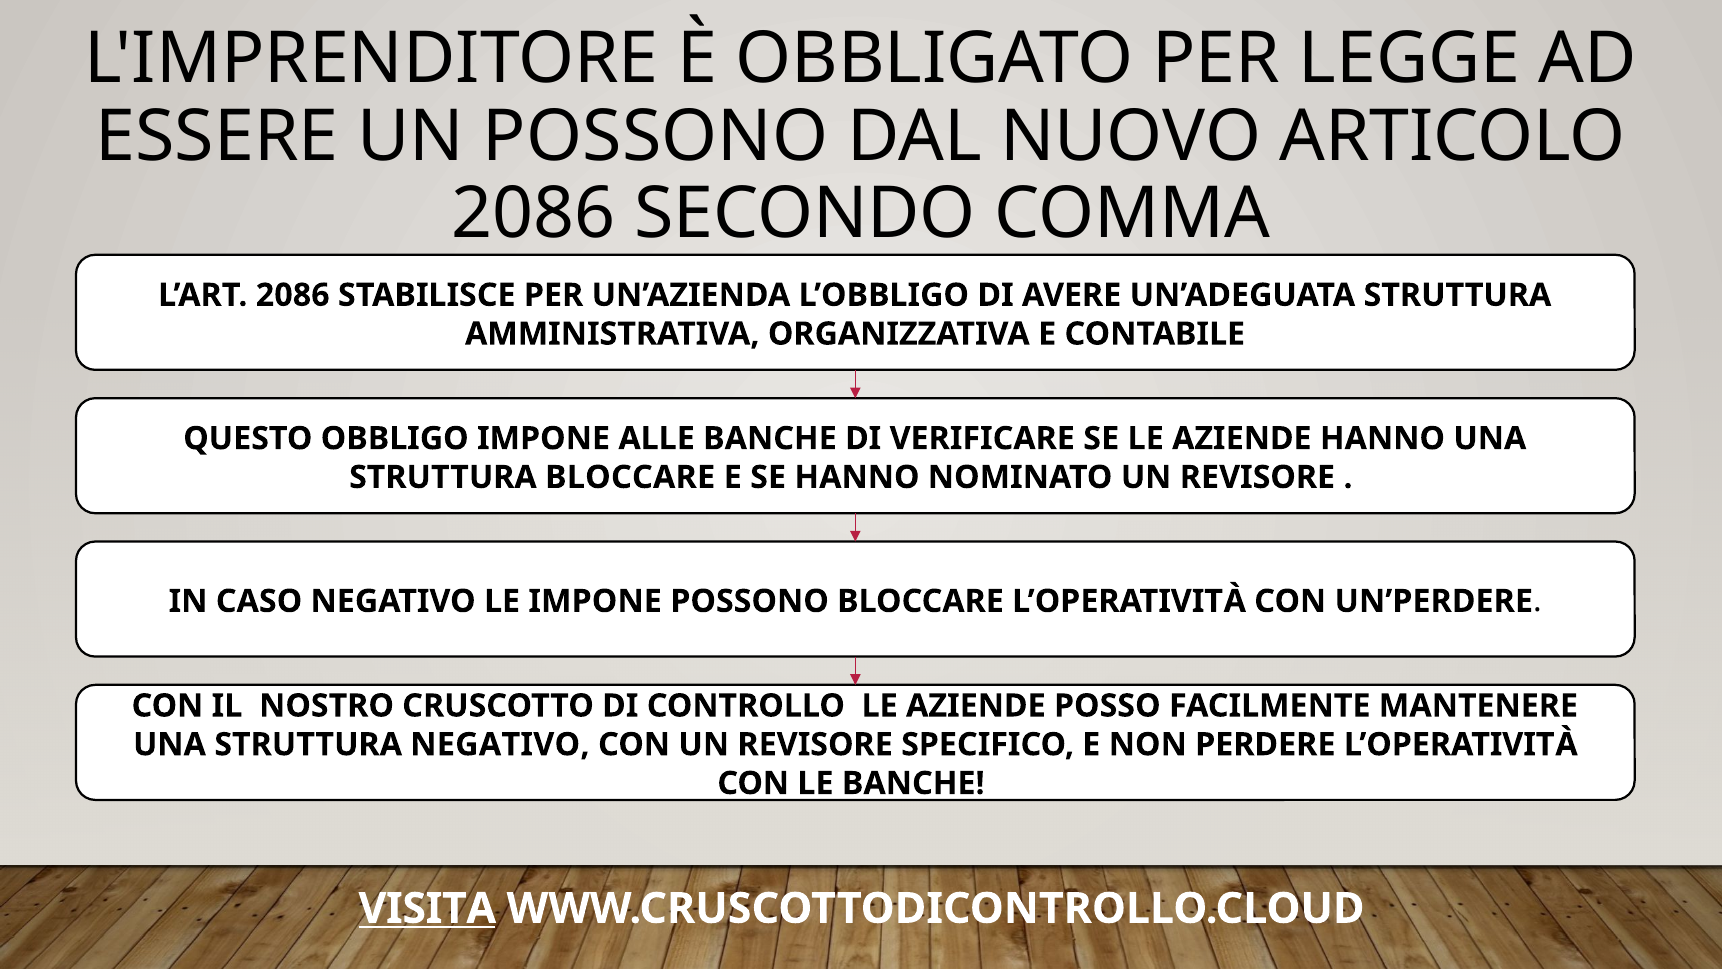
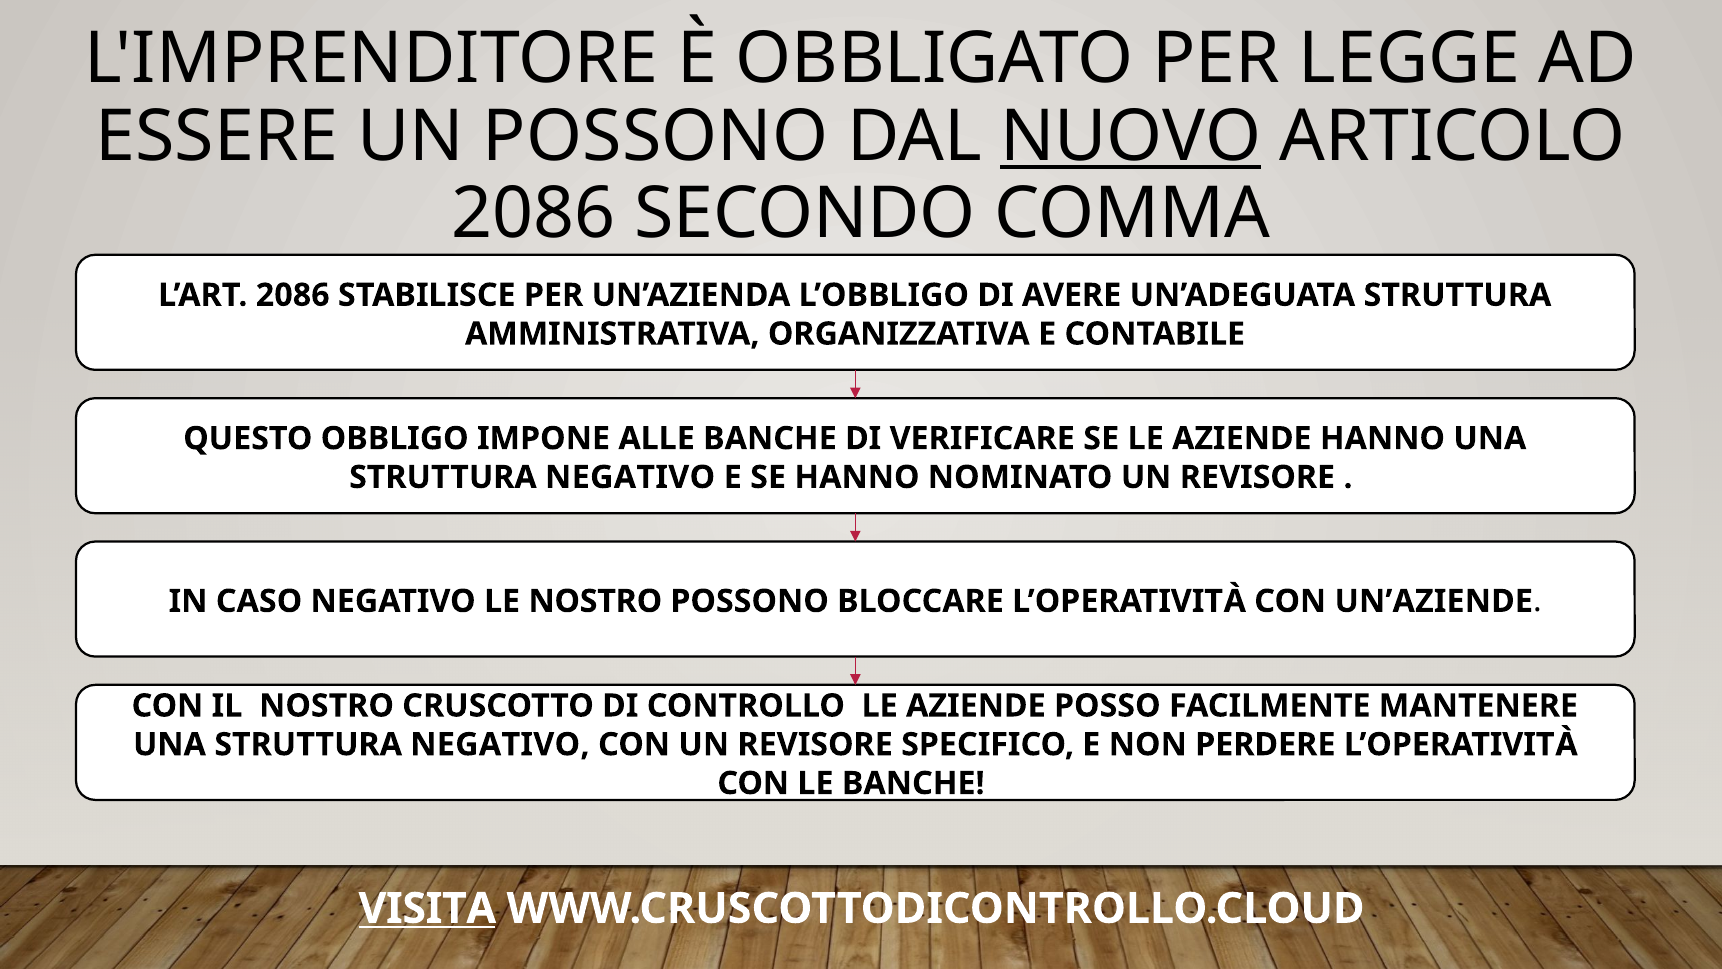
NUOVO underline: none -> present (1131, 136)
BLOCCARE: BLOCCARE -> NEGATIVO (630, 477)
LE IMPONE: IMPONE -> NOSTRO (595, 601)
UN’PERDERE: UN’PERDERE -> UN’AZIENDE (1434, 601)
